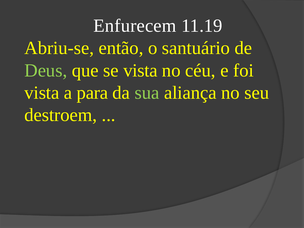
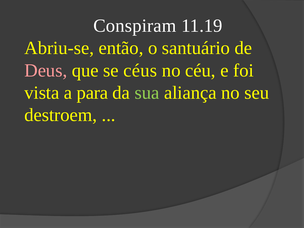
Enfurecem: Enfurecem -> Conspiram (135, 26)
Deus colour: light green -> pink (46, 70)
se vista: vista -> céus (140, 70)
